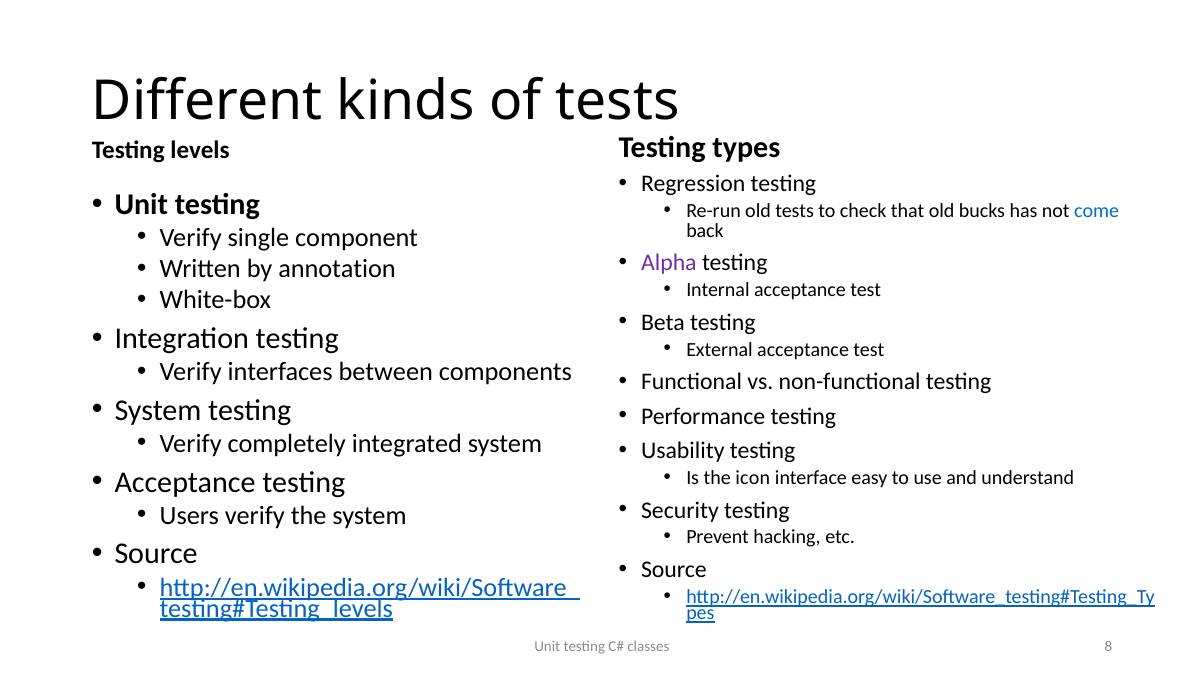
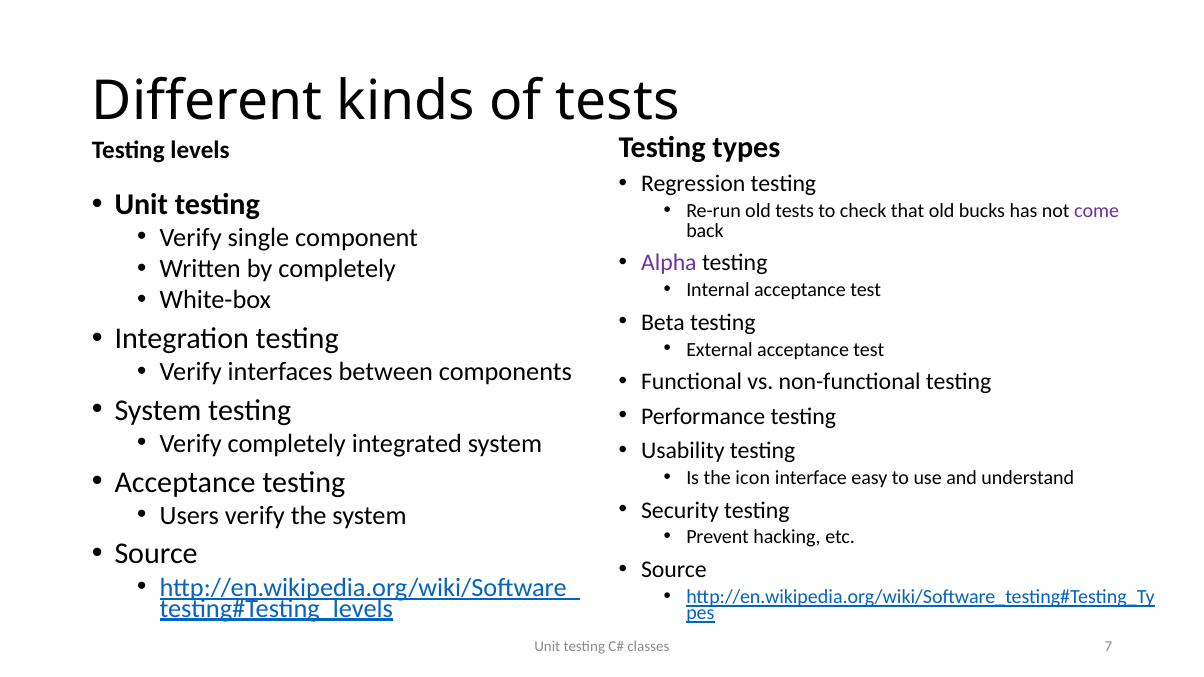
come colour: blue -> purple (1097, 211)
by annotation: annotation -> completely (337, 269)
8: 8 -> 7 (1108, 647)
